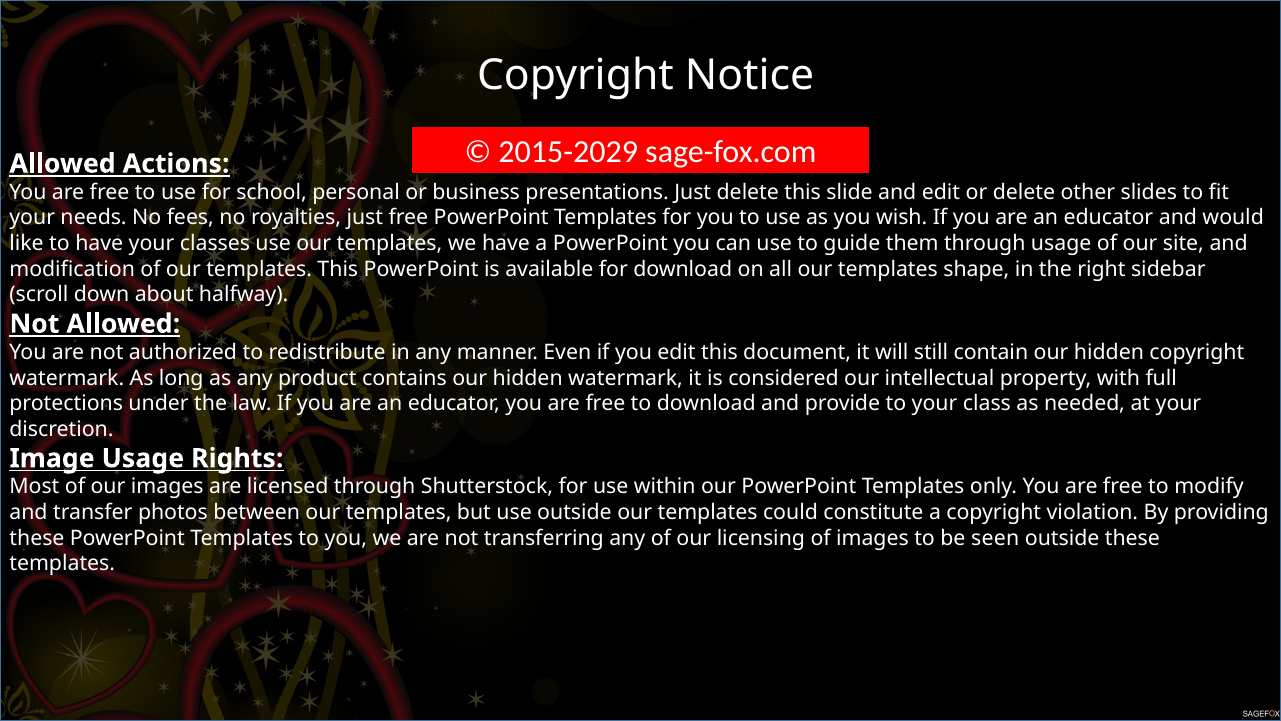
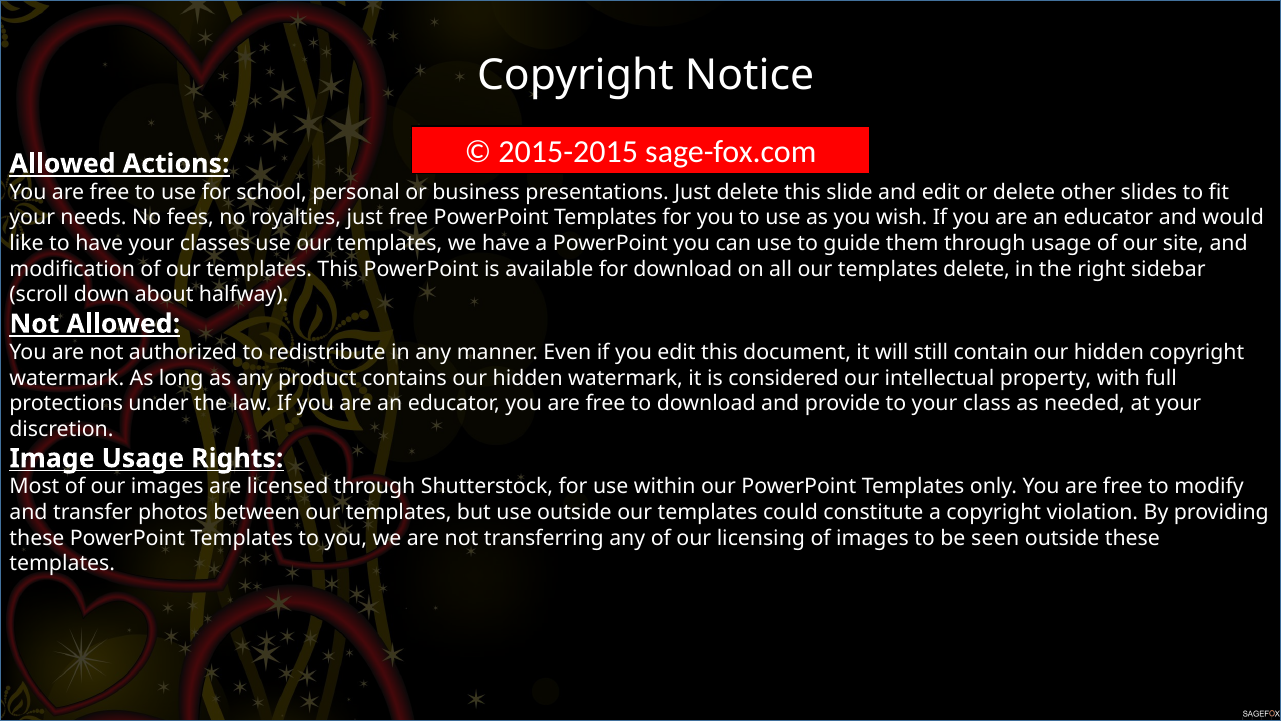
2015-2029: 2015-2029 -> 2015-2015 (568, 152)
templates shape: shape -> delete (976, 269)
